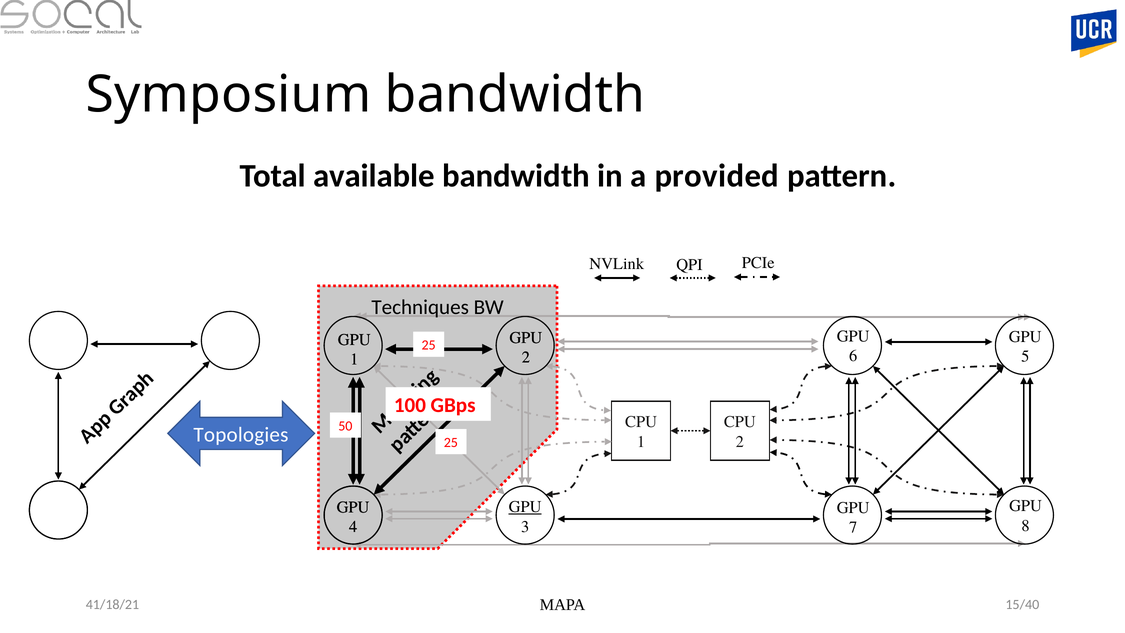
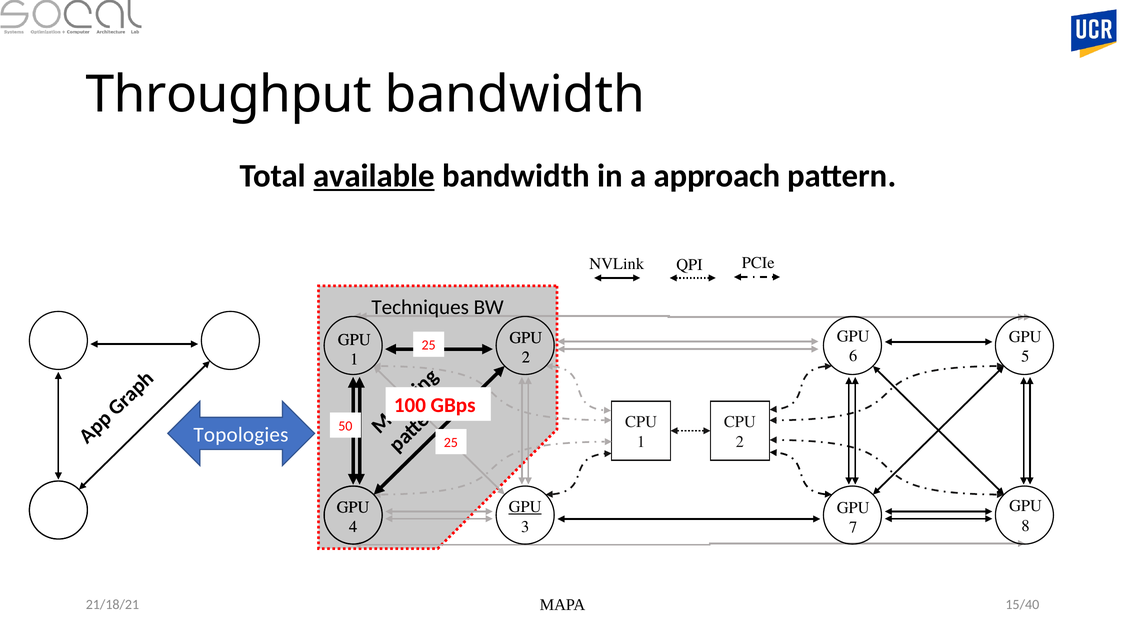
Symposium: Symposium -> Throughput (229, 95)
available underline: none -> present (374, 176)
provided: provided -> approach (717, 176)
41/18/21: 41/18/21 -> 21/18/21 (112, 604)
